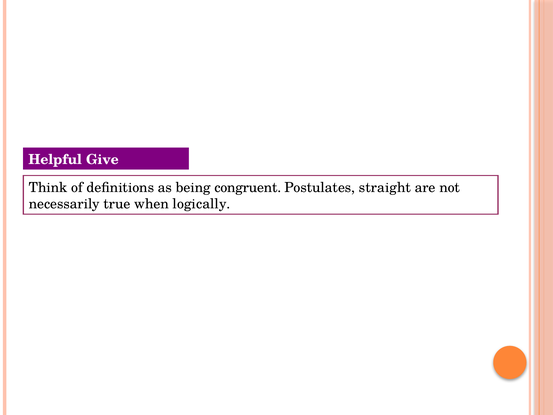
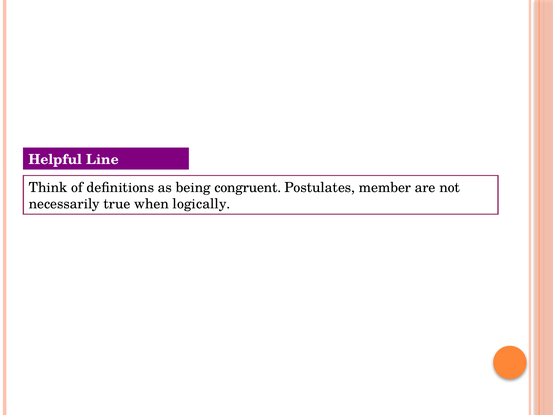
Give: Give -> Line (102, 159)
straight: straight -> member (385, 187)
